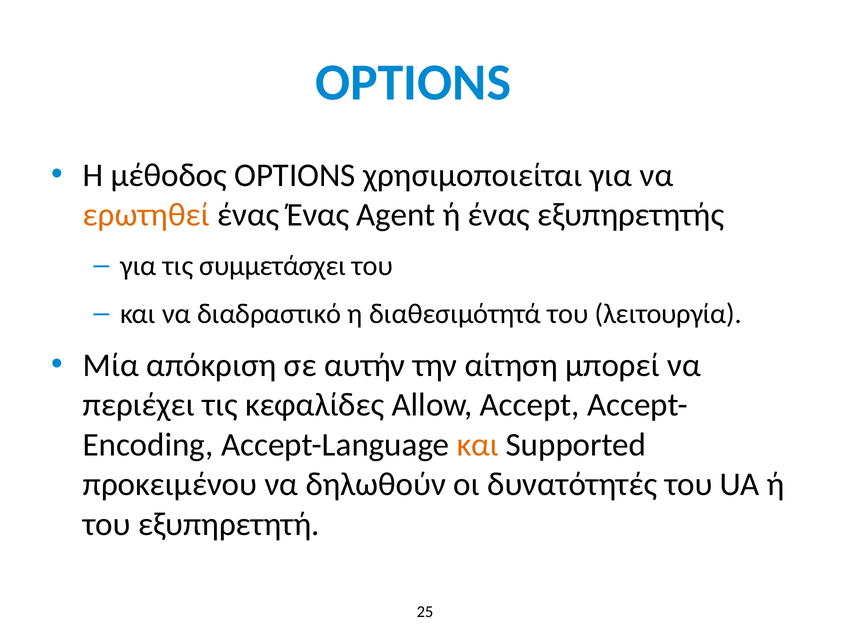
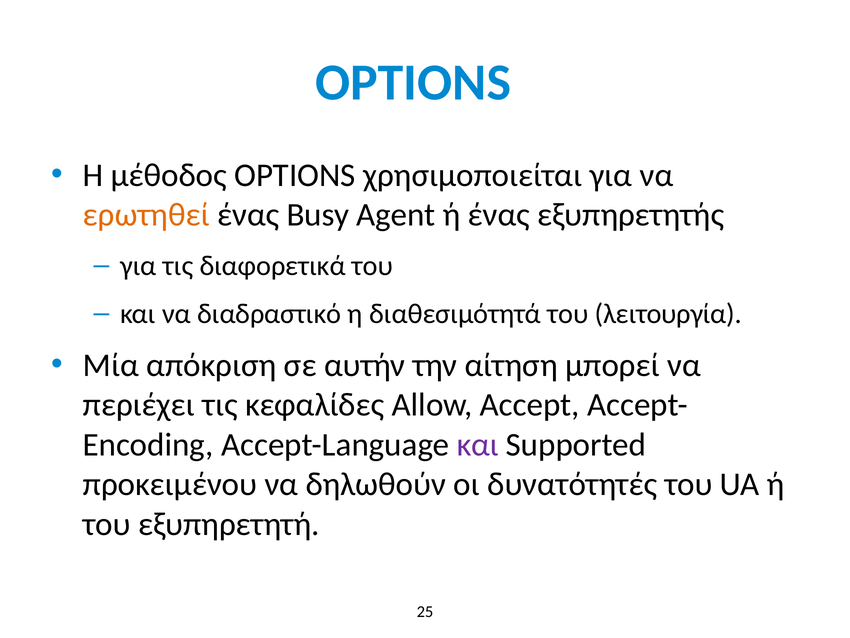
ένας Ένας: Ένας -> Busy (318, 215)
συμμετάσχει: συμμετάσχει -> διαφορετικά (273, 266)
και colour: orange -> purple (478, 444)
